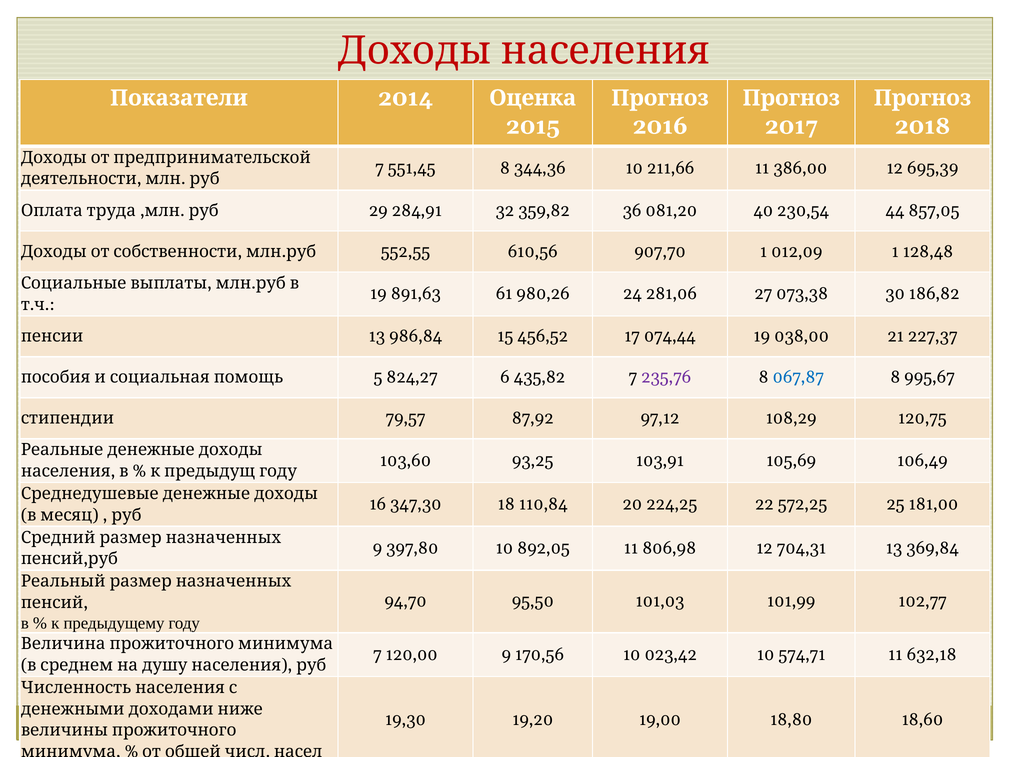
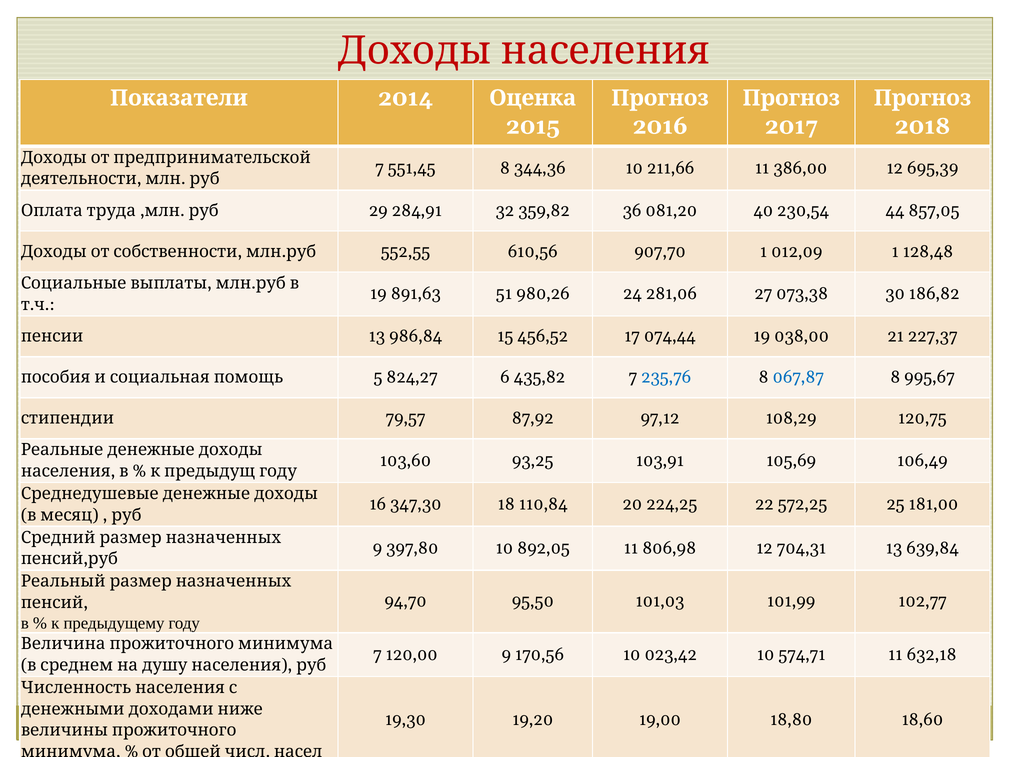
61: 61 -> 51 (504, 294)
235,76 colour: purple -> blue (666, 377)
369,84: 369,84 -> 639,84 (933, 549)
